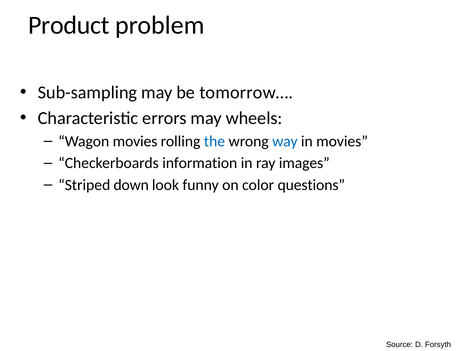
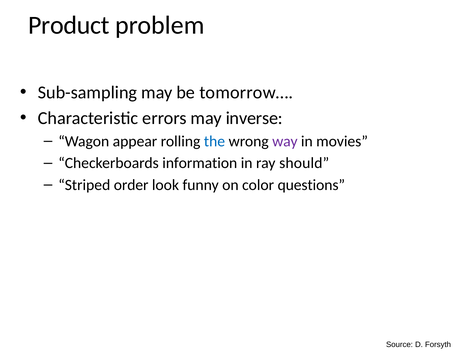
wheels: wheels -> inverse (254, 118)
Wagon movies: movies -> appear (135, 141)
way colour: blue -> purple (285, 141)
images: images -> should (304, 163)
down: down -> order (131, 185)
